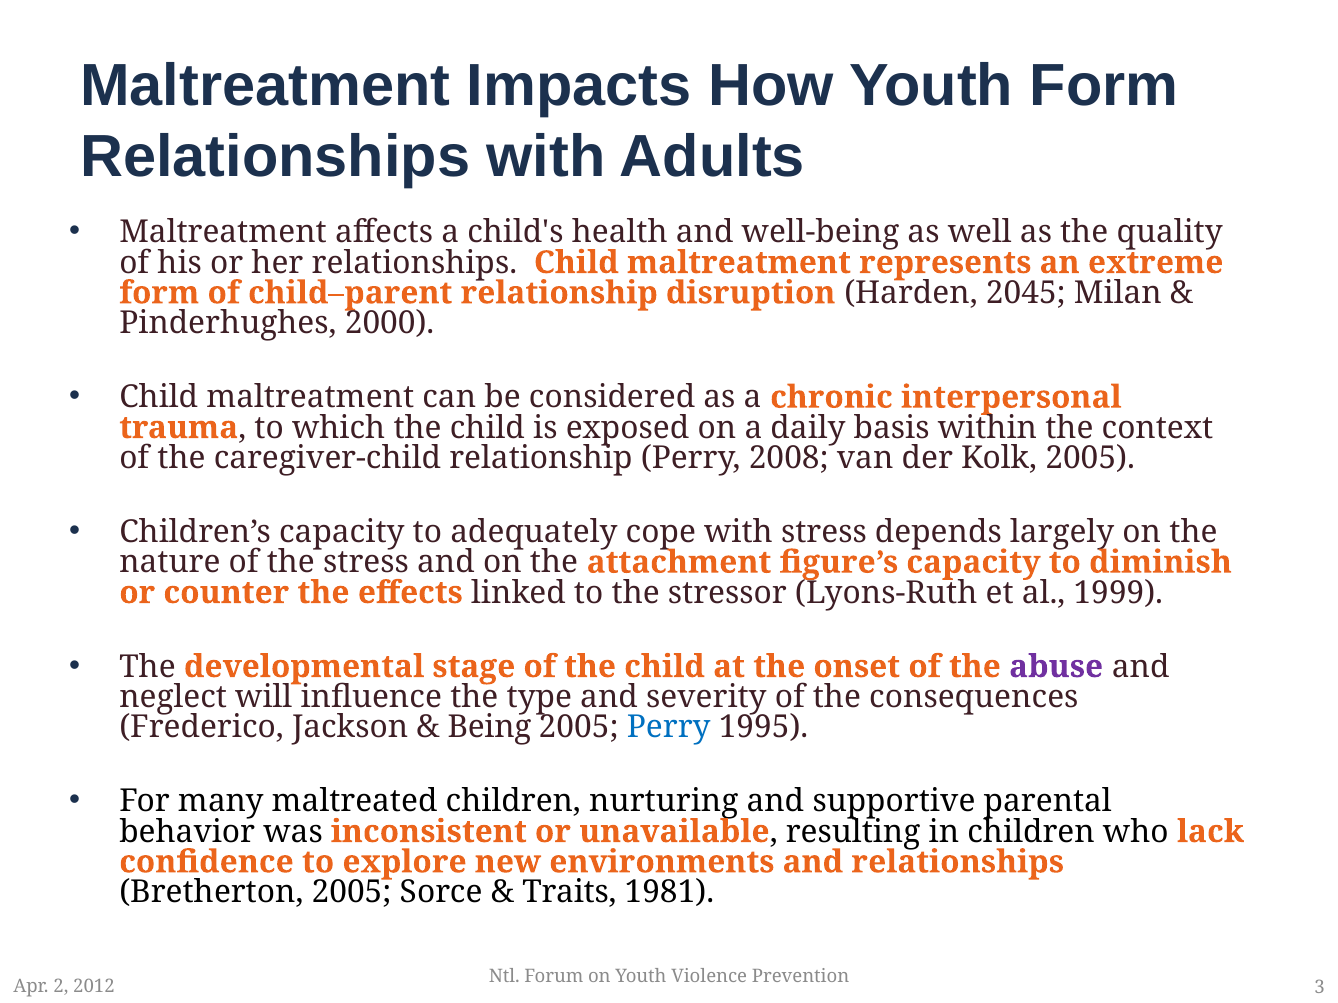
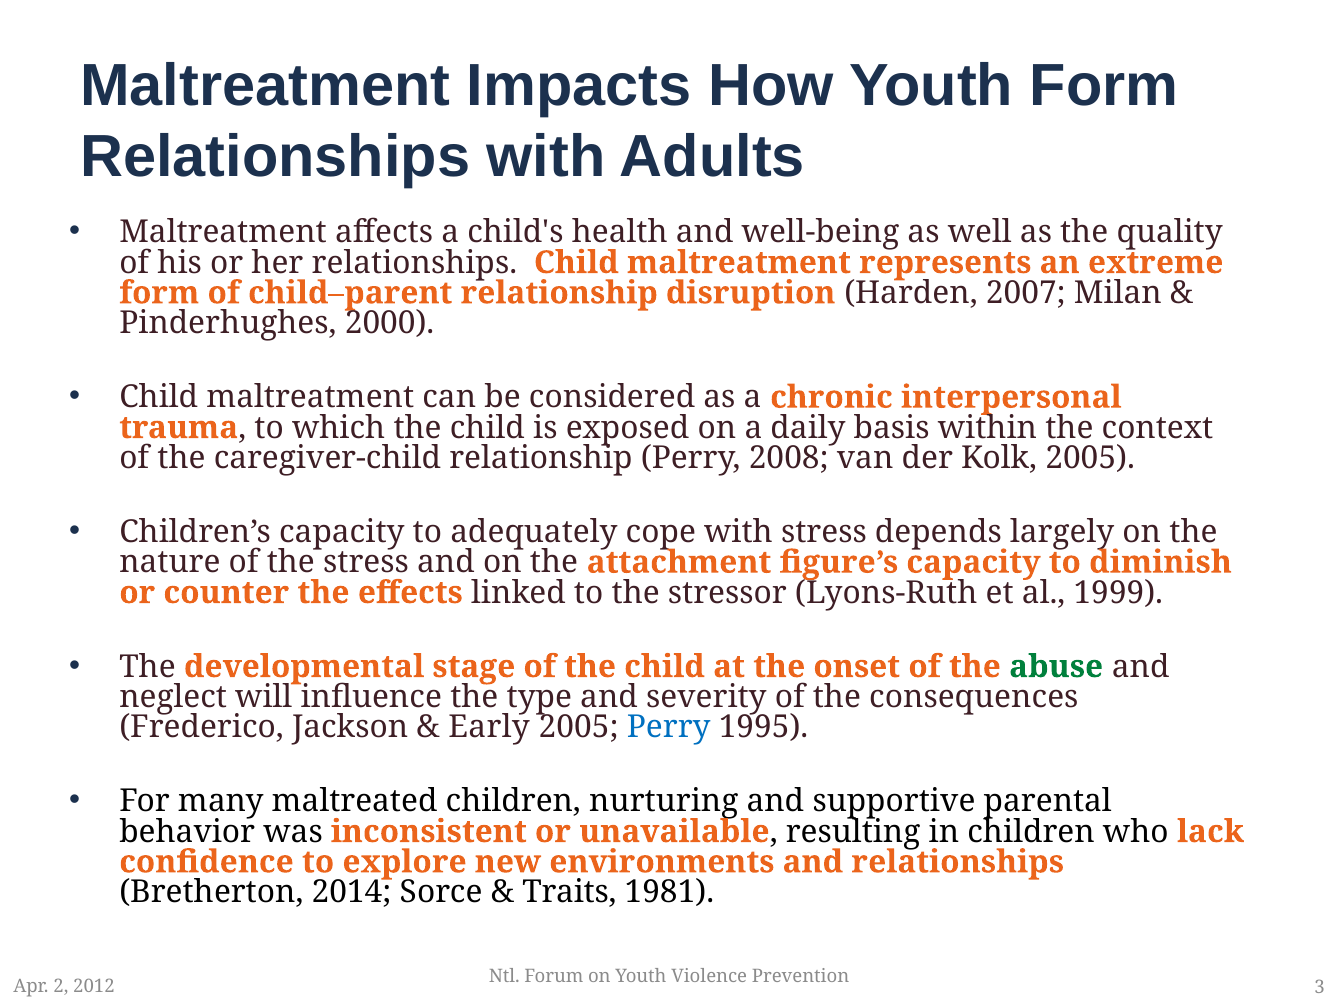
2045: 2045 -> 2007 (1026, 293)
abuse colour: purple -> green (1056, 667)
Being: Being -> Early (489, 728)
Bretherton 2005: 2005 -> 2014 (352, 893)
